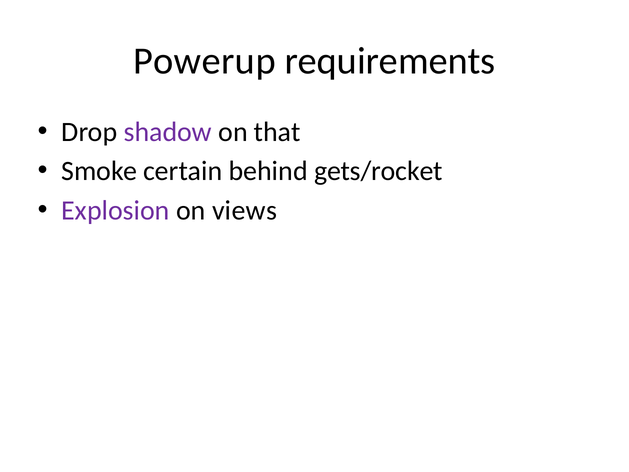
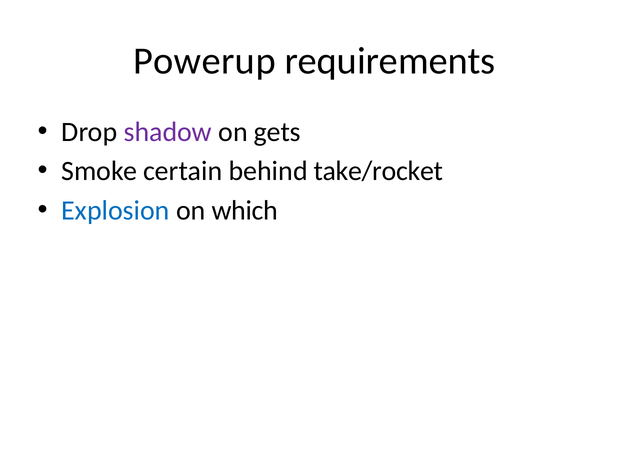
that: that -> gets (277, 132)
gets/rocket: gets/rocket -> take/rocket (378, 171)
Explosion colour: purple -> blue (116, 210)
views: views -> which (245, 210)
